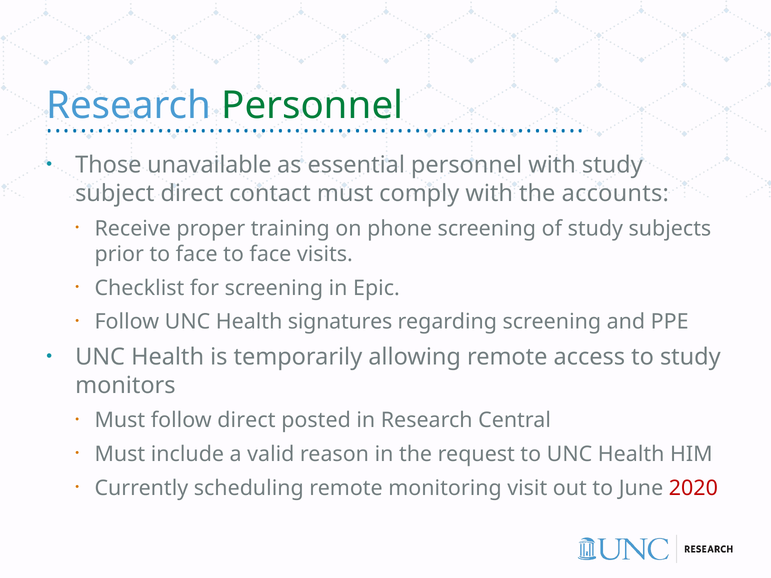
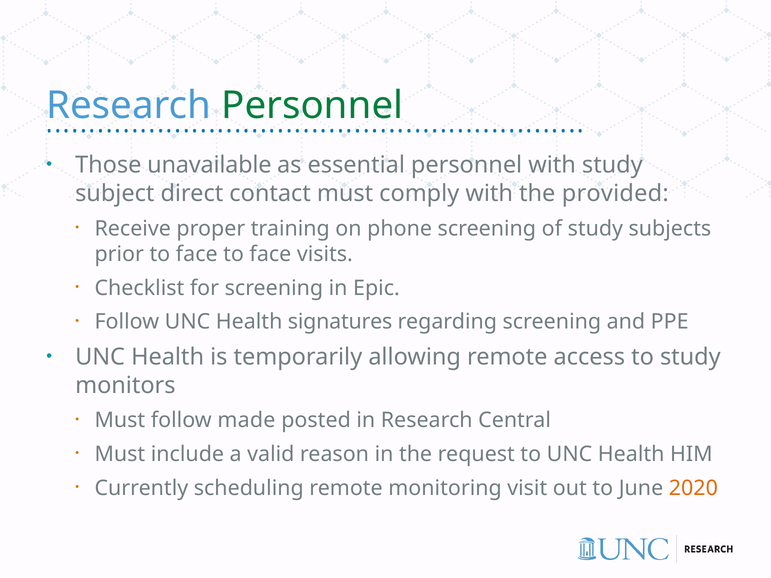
accounts: accounts -> provided (615, 194)
follow direct: direct -> made (246, 421)
2020 colour: red -> orange (693, 488)
